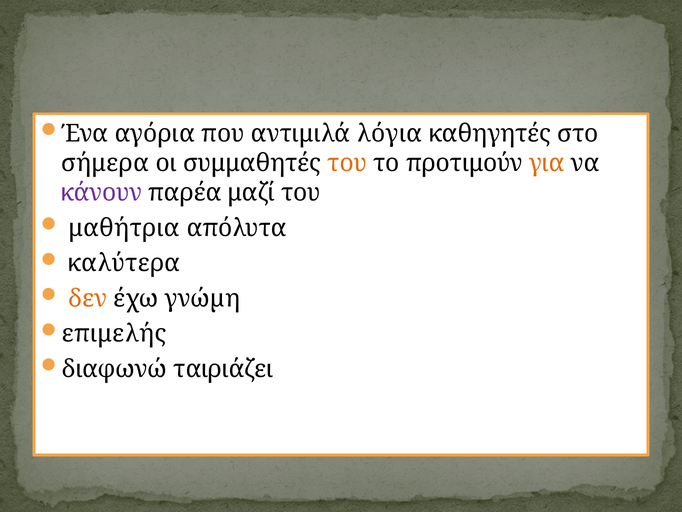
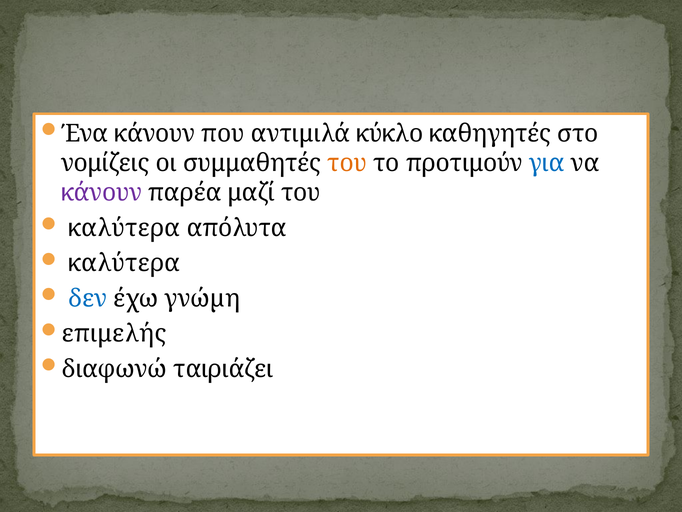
Ένα αγόρια: αγόρια -> κάνουν (155, 134)
λόγια: λόγια -> κύκλο (390, 134)
σήμερα: σήμερα -> νομίζεις (105, 163)
για colour: orange -> blue (547, 163)
μαθήτρια: μαθήτρια -> καλύτερα (124, 228)
δεν colour: orange -> blue (88, 298)
